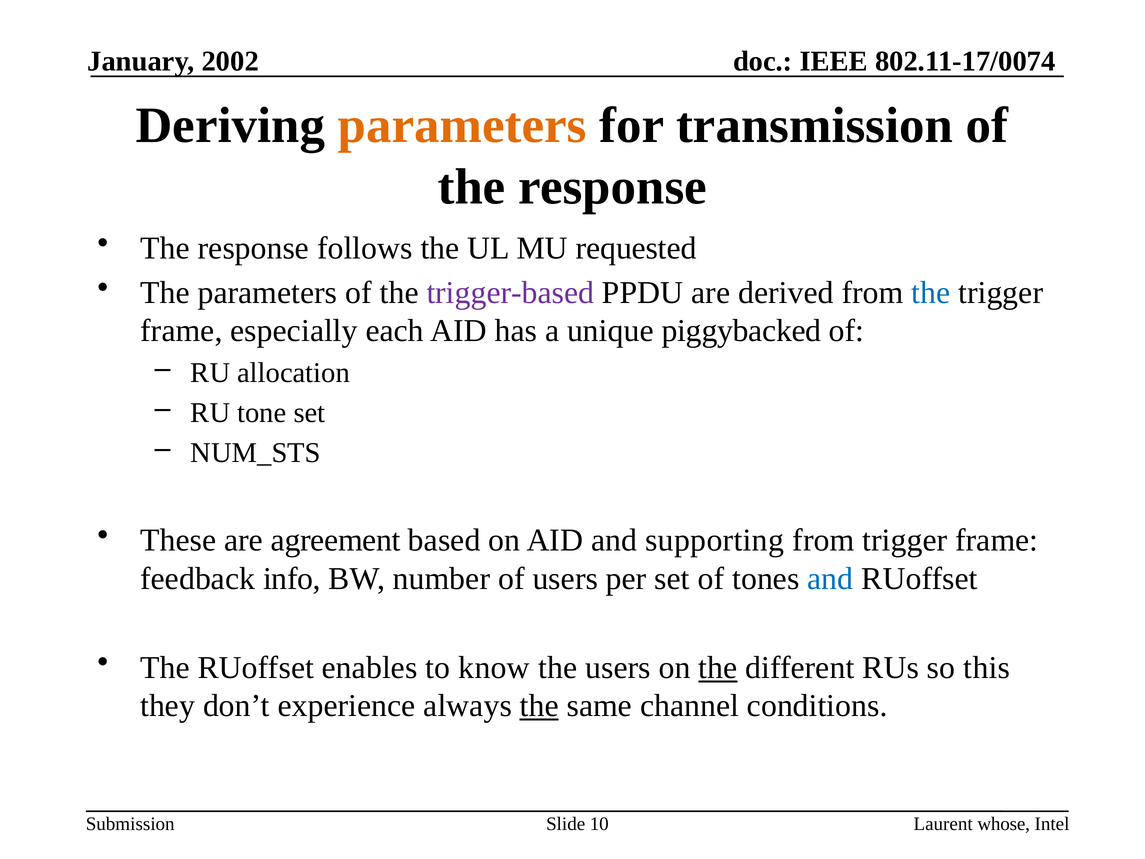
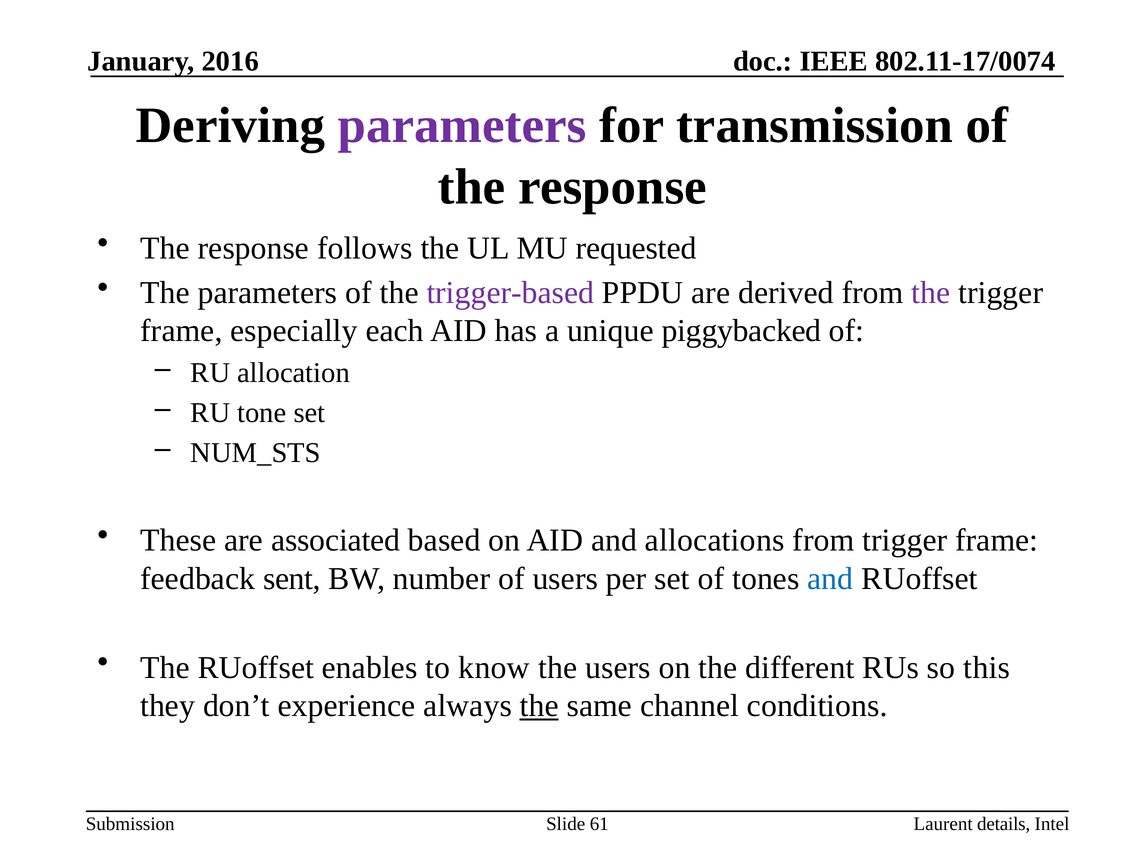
2002: 2002 -> 2016 (230, 61)
parameters colour: orange -> purple (462, 126)
the colour: blue -> purple (931, 293)
agreement: agreement -> associated (336, 540)
supporting: supporting -> allocations (715, 540)
info: info -> sent (292, 578)
the underline: present -> none (718, 667)
10: 10 -> 61 (599, 824)
whose: whose -> details (1004, 824)
